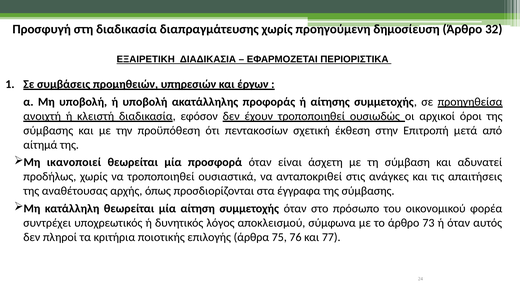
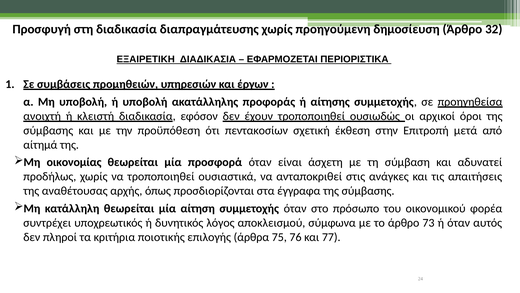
ικανοποιεί: ικανοποιεί -> οικονομίας (74, 162)
